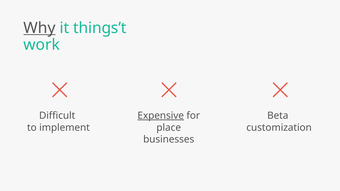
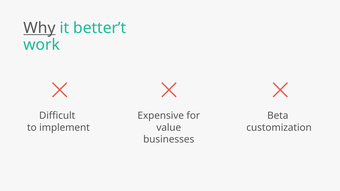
things’t: things’t -> better’t (100, 28)
Expensive underline: present -> none (161, 116)
place: place -> value (169, 128)
